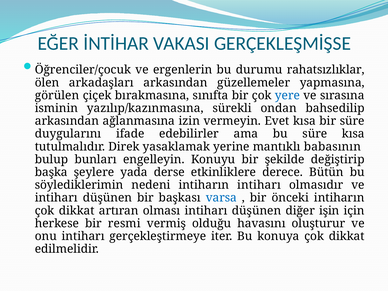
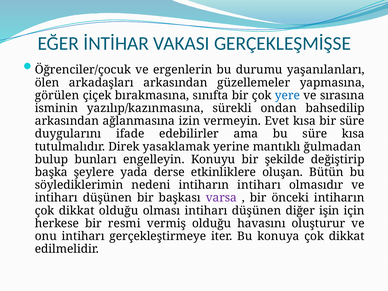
rahatsızlıklar: rahatsızlıklar -> yaşanılanları (326, 70)
babasının: babasının -> ğulmadan (333, 147)
derece: derece -> oluşan (283, 172)
varsa colour: blue -> purple (221, 198)
dikkat artıran: artıran -> olduğu (119, 211)
